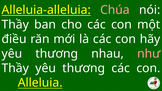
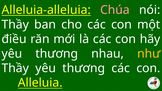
như colour: pink -> yellow (149, 54)
